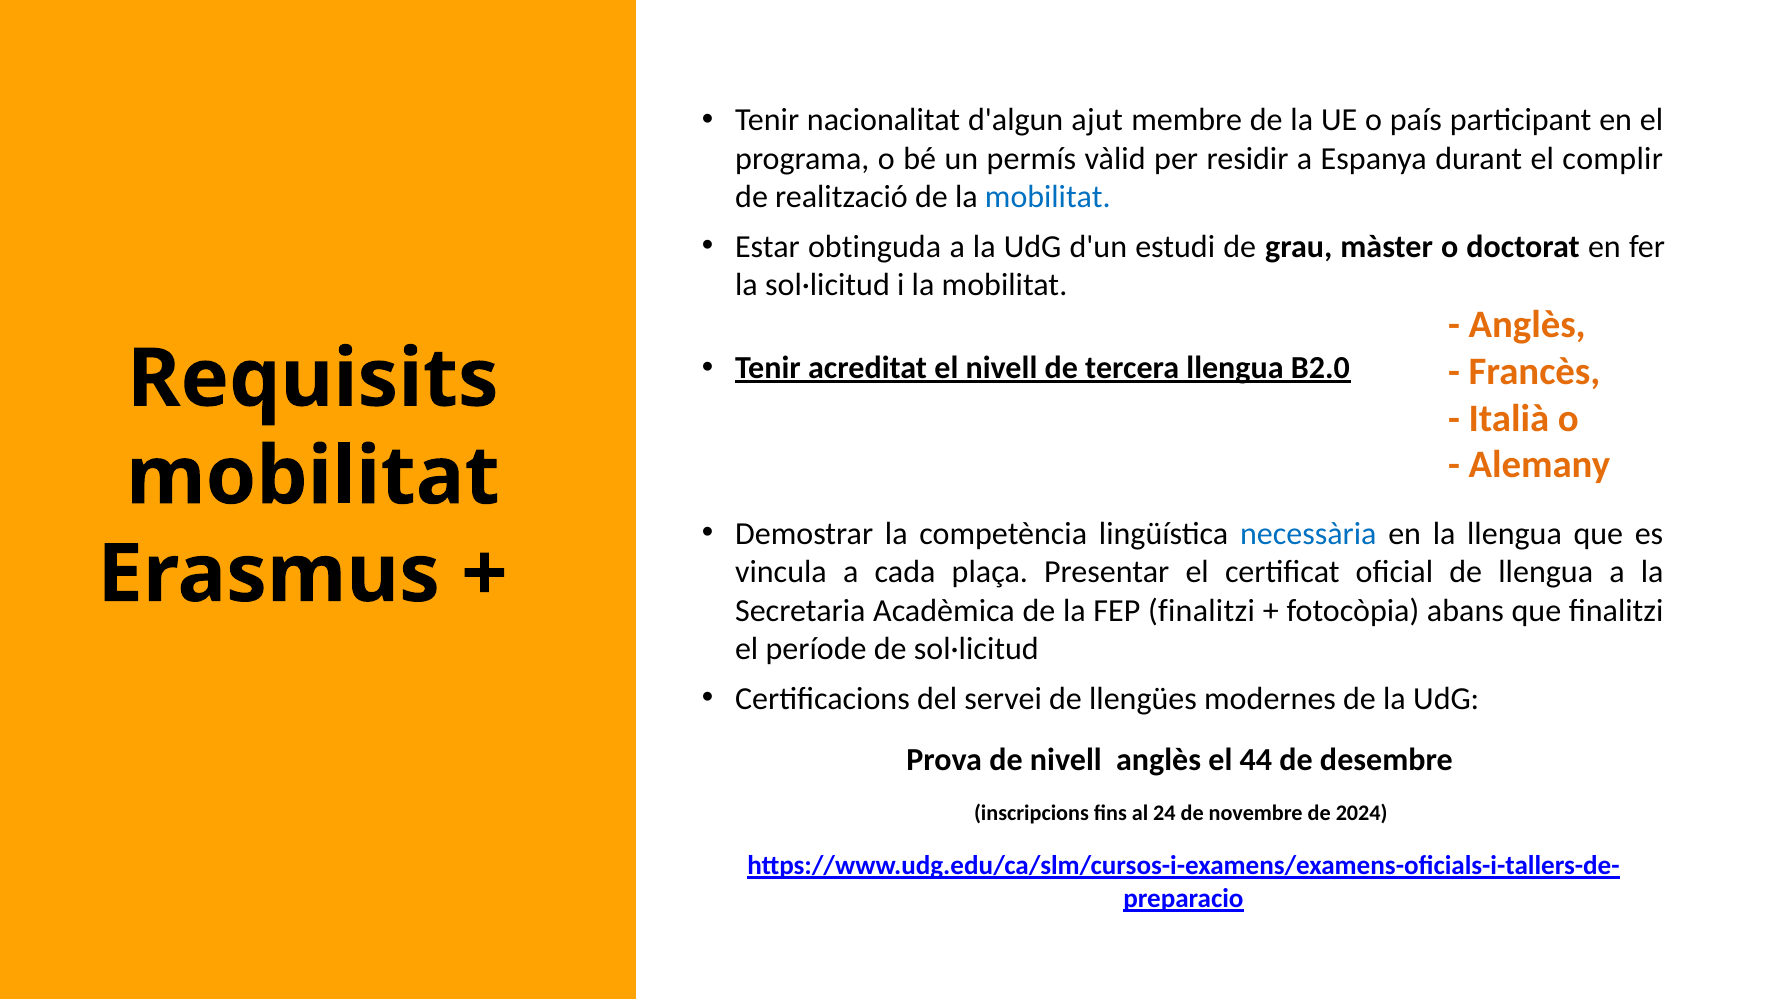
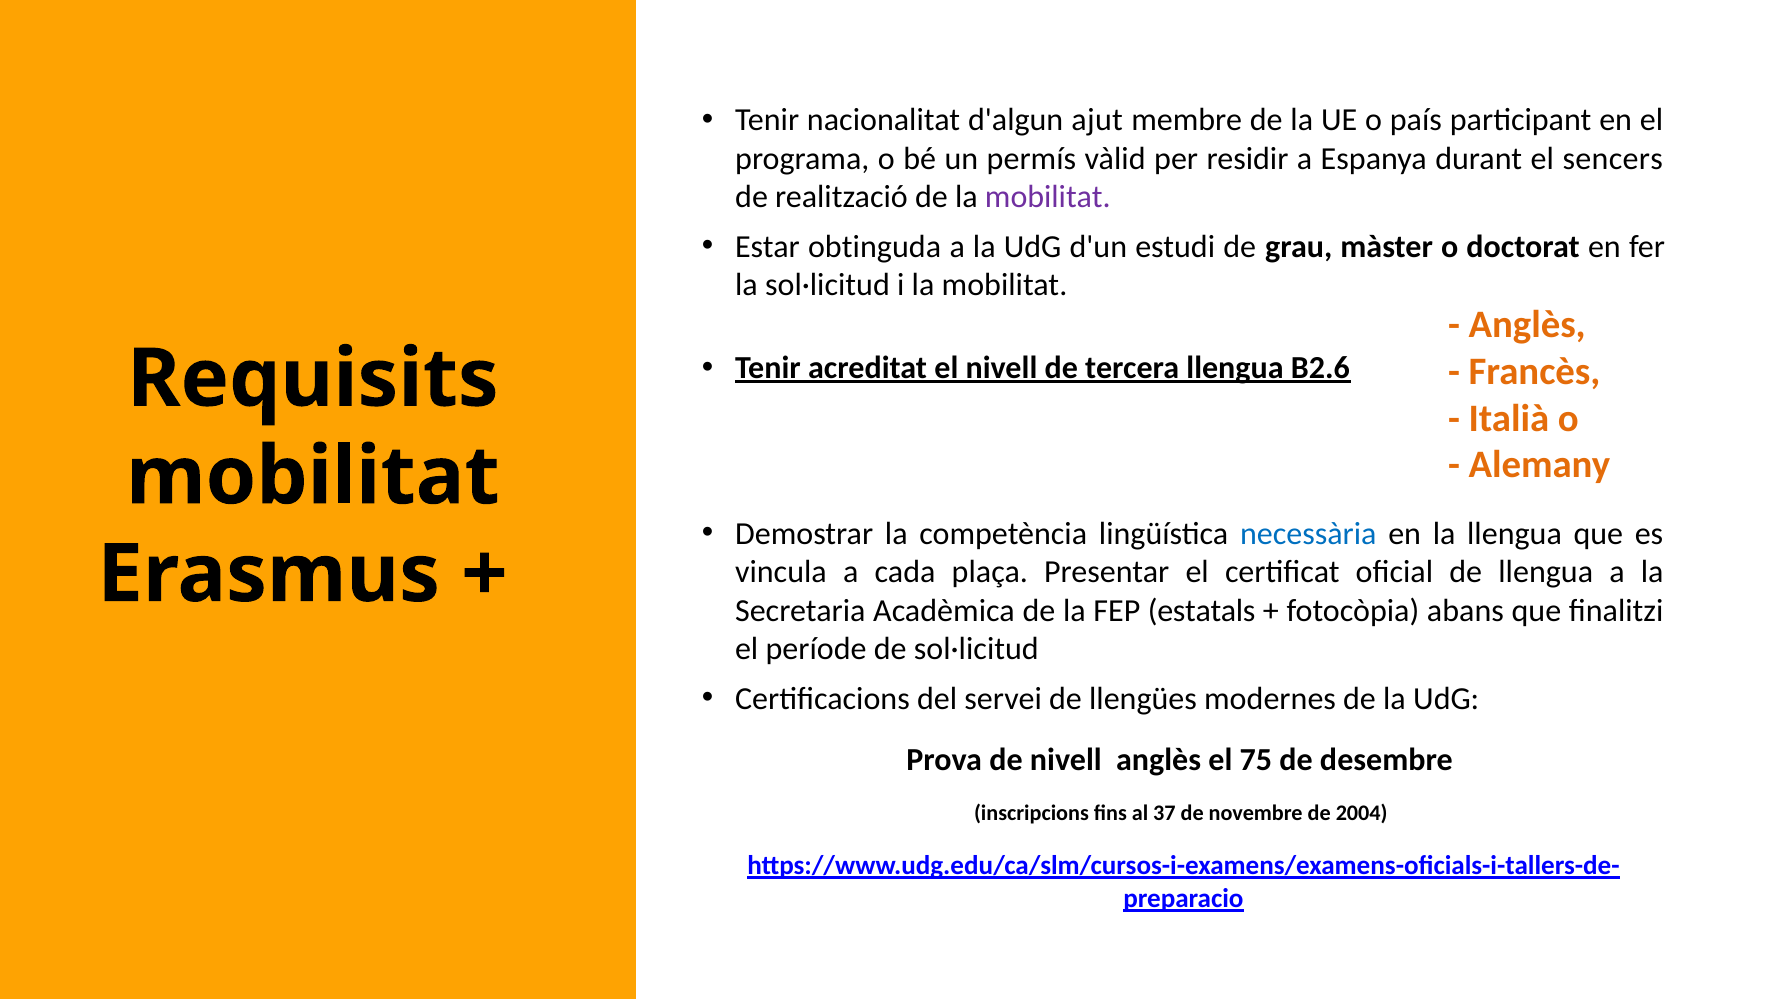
complir: complir -> sencers (1613, 159)
mobilitat colour: blue -> purple (1048, 197)
B2.0: B2.0 -> B2.6 (1320, 368)
FEP finalitzi: finalitzi -> estatals (1202, 610)
44: 44 -> 75 (1256, 759)
24: 24 -> 37 (1164, 813)
2024: 2024 -> 2004 (1362, 813)
